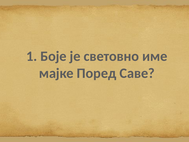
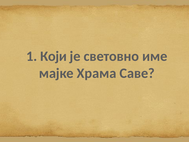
Боје: Боје -> Који (54, 56)
Поред: Поред -> Храма (96, 73)
